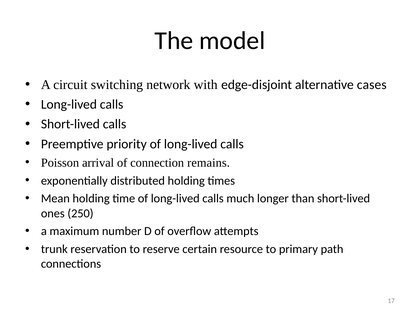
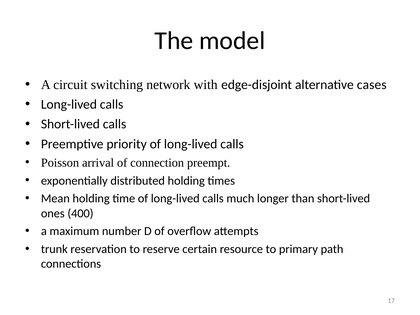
remains: remains -> preempt (209, 163)
250: 250 -> 400 (80, 213)
